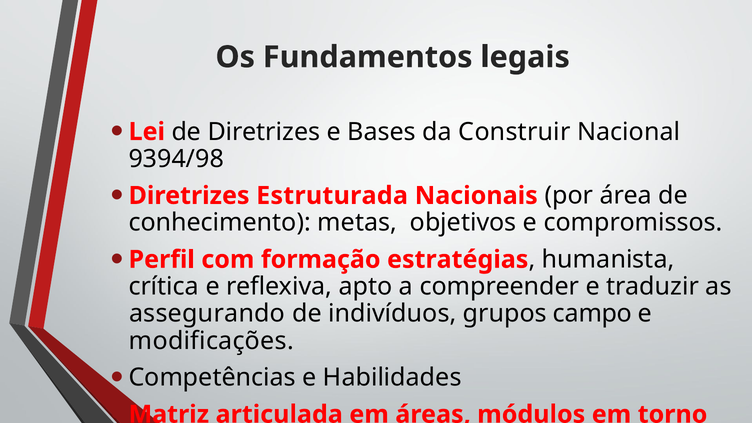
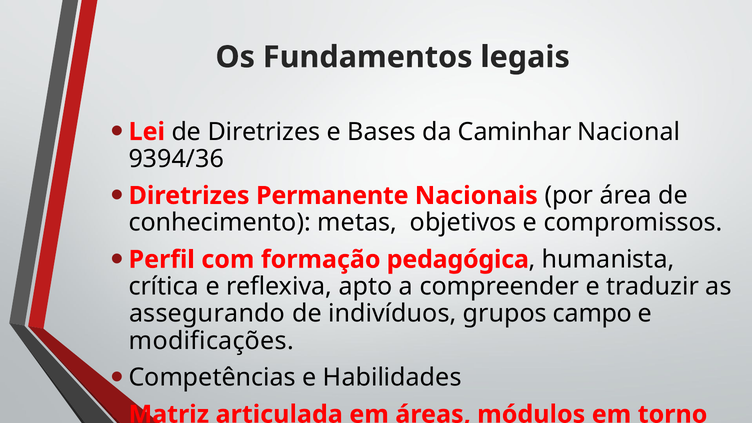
Construir: Construir -> Caminhar (515, 132)
9394/98: 9394/98 -> 9394/36 (176, 159)
Estruturada: Estruturada -> Permanente (332, 196)
estratégias: estratégias -> pedagógica (458, 260)
